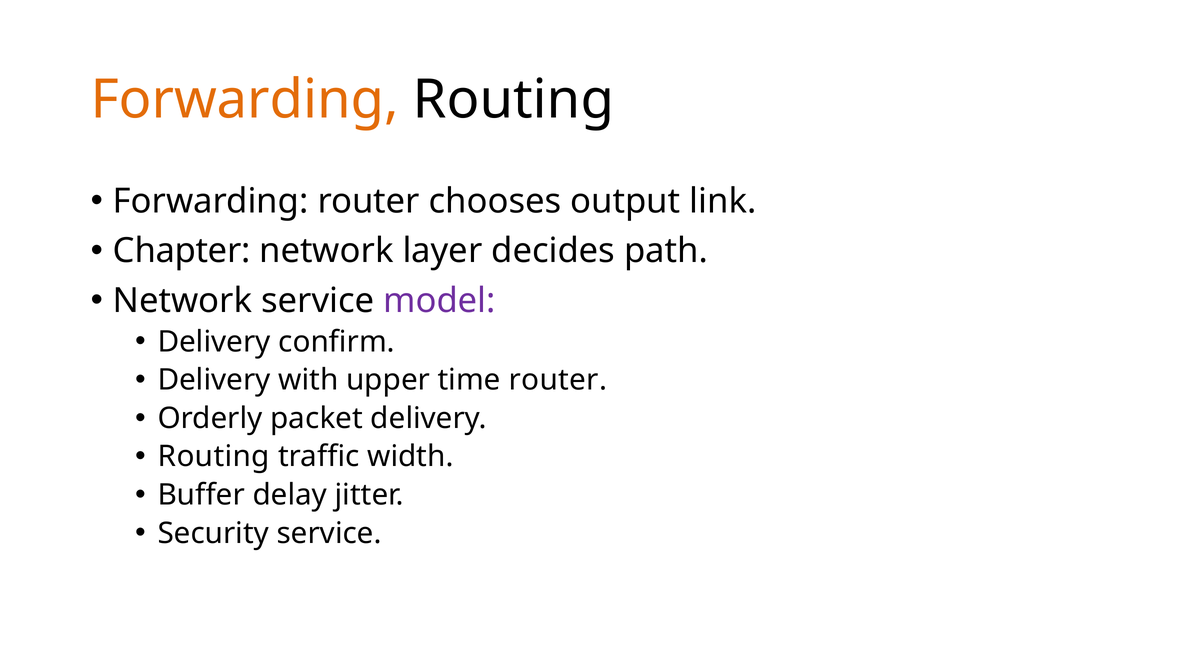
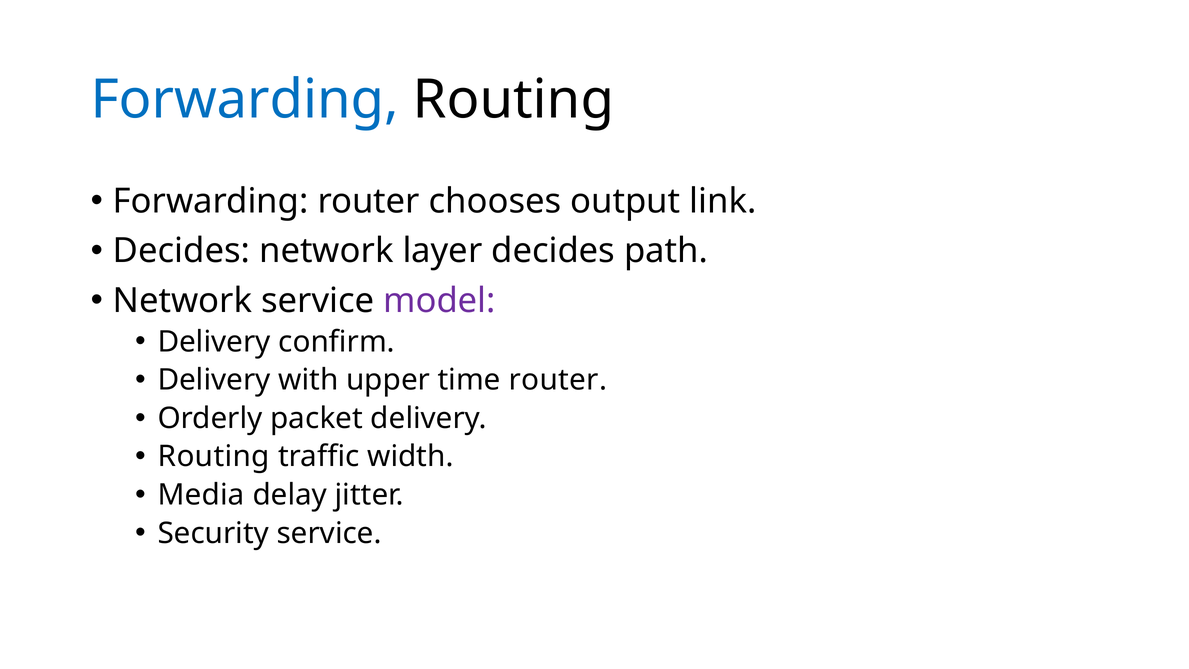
Forwarding colour: orange -> blue (245, 100)
Chapter: Chapter -> Decides (182, 251)
Buffer: Buffer -> Media (201, 495)
